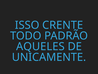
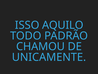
CRENTE: CRENTE -> AQUILO (63, 25)
AQUELES: AQUELES -> CHAMOU (40, 46)
